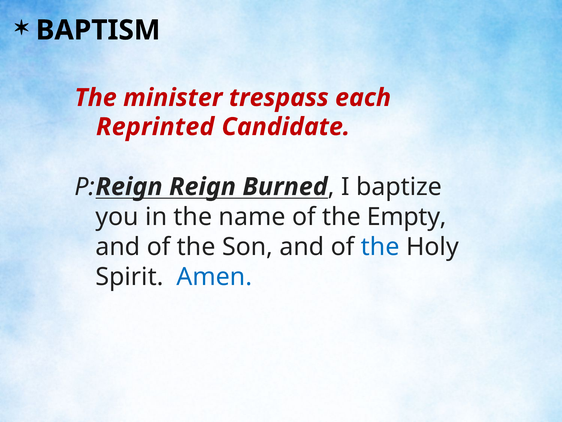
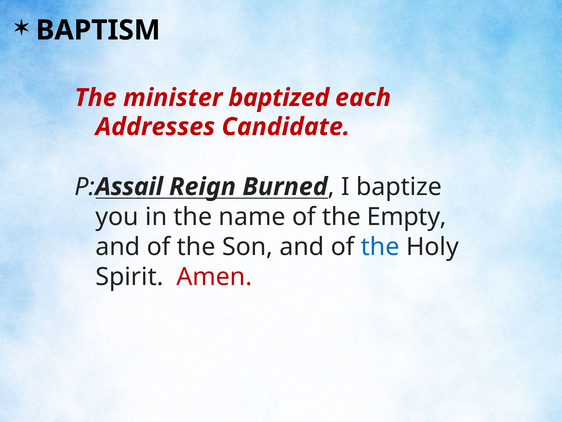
trespass: trespass -> baptized (279, 98)
Reprinted: Reprinted -> Addresses (155, 127)
P Reign: Reign -> Assail (129, 187)
Amen colour: blue -> red (214, 276)
